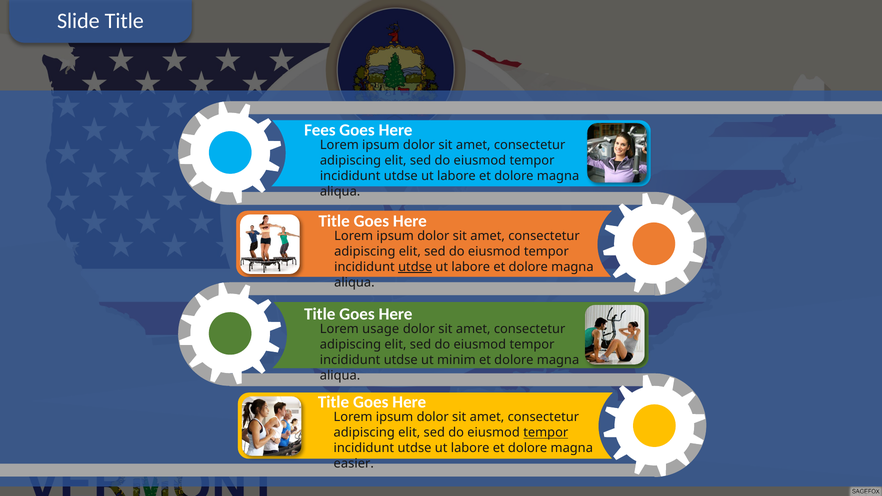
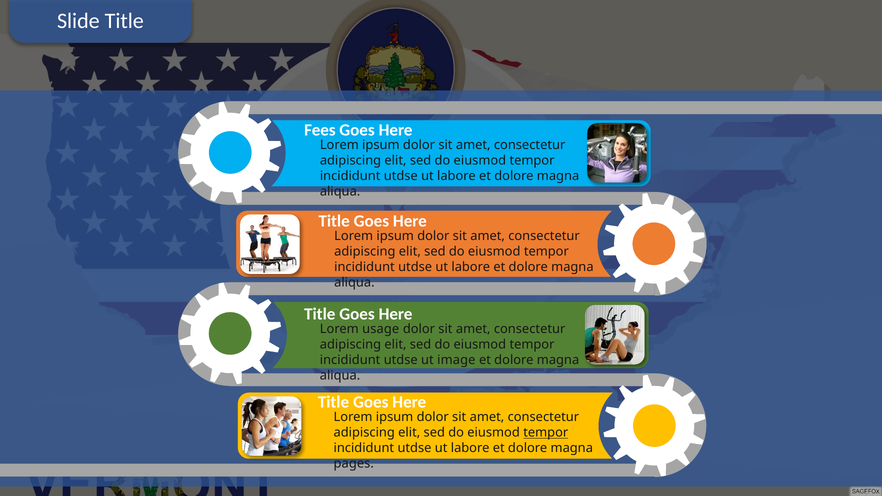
utdse underline: present -> none (415, 267)
minim: minim -> image (456, 360)
easier: easier -> pages (354, 464)
